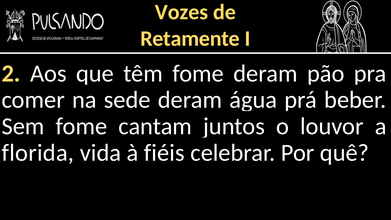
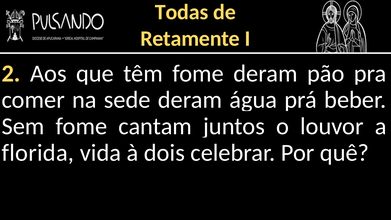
Vozes: Vozes -> Todas (182, 12)
fiéis: fiéis -> dois (164, 153)
